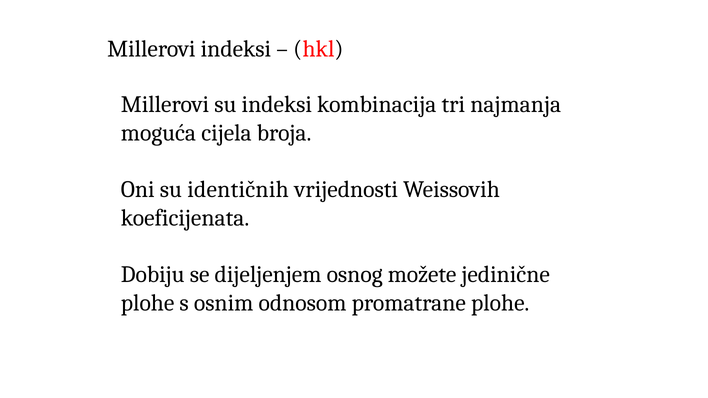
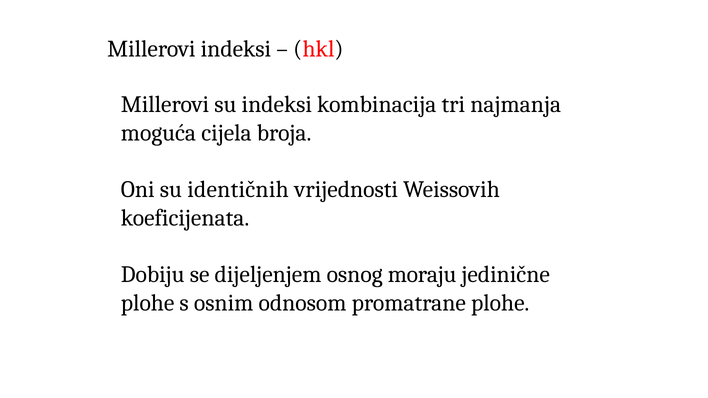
možete: možete -> moraju (422, 275)
